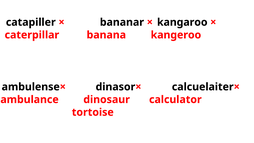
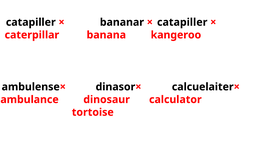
kangaroo: kangaroo -> catapiller (182, 22)
